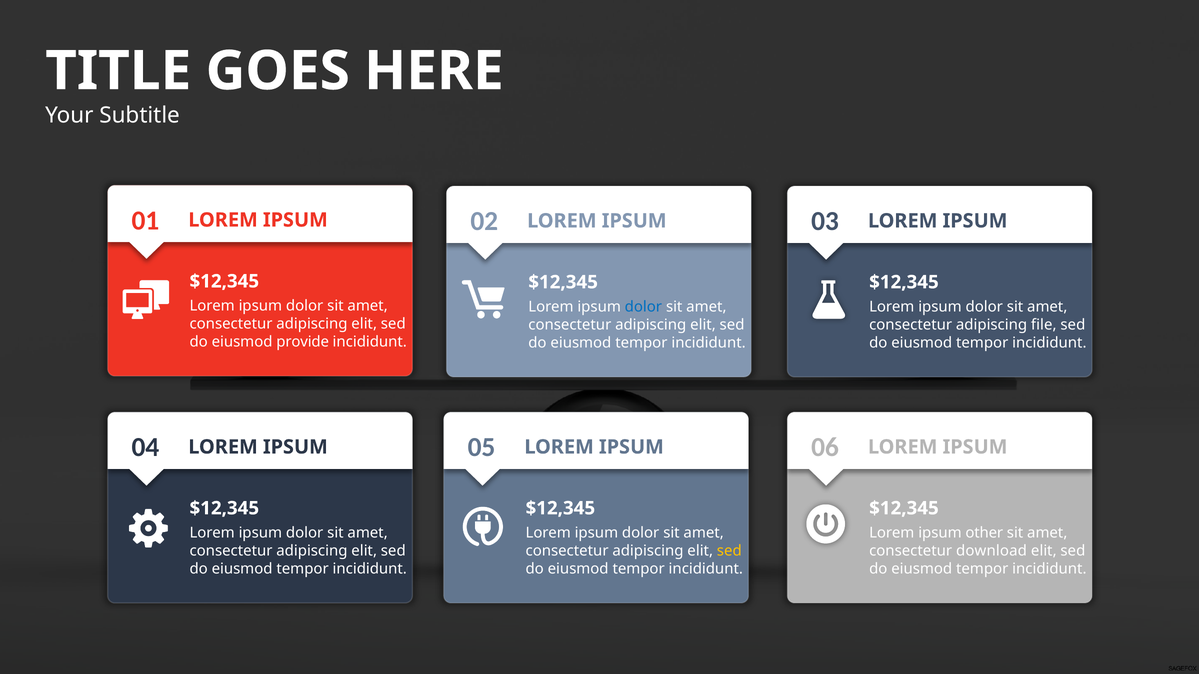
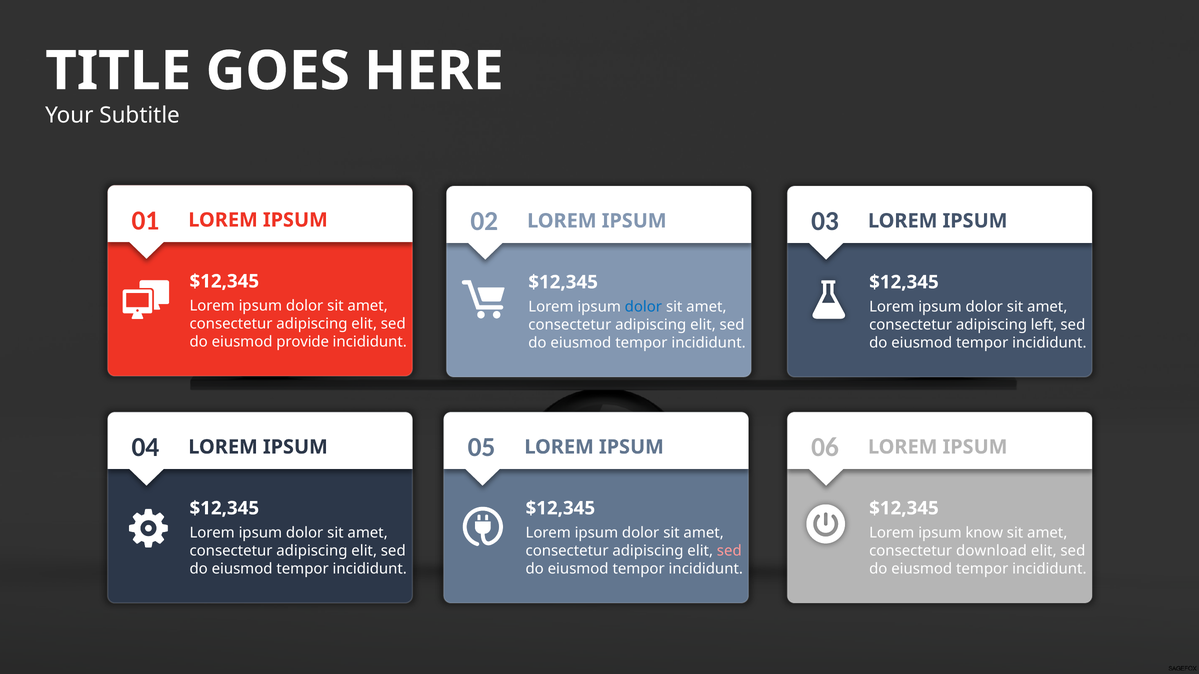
file: file -> left (1044, 325)
other: other -> know (984, 533)
sed colour: yellow -> pink (729, 551)
